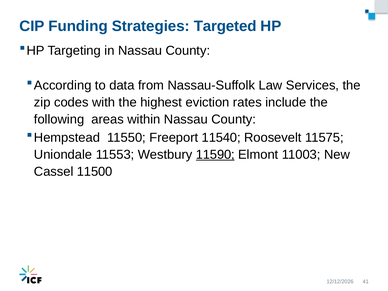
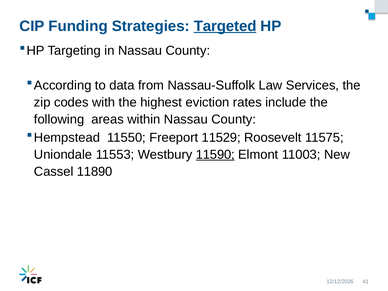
Targeted underline: none -> present (225, 26)
11540: 11540 -> 11529 (221, 138)
11500: 11500 -> 11890 (95, 172)
